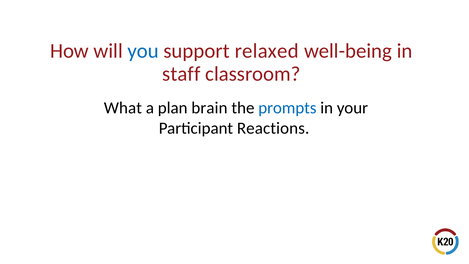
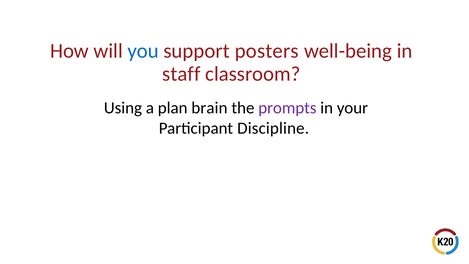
relaxed: relaxed -> posters (267, 51)
What: What -> Using (123, 108)
prompts colour: blue -> purple (287, 108)
Reactions: Reactions -> Discipline (273, 128)
